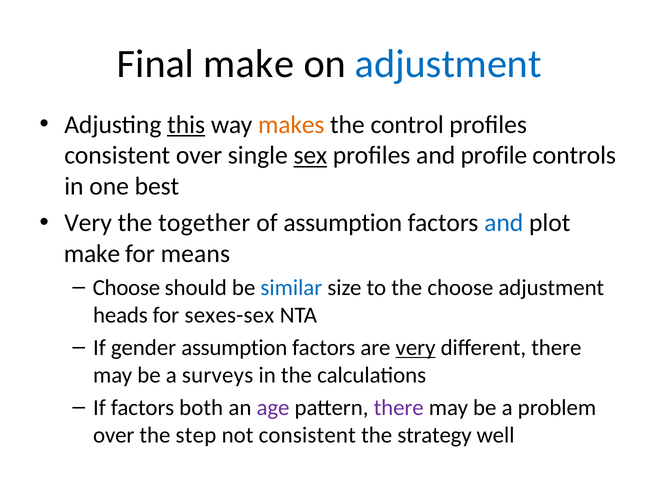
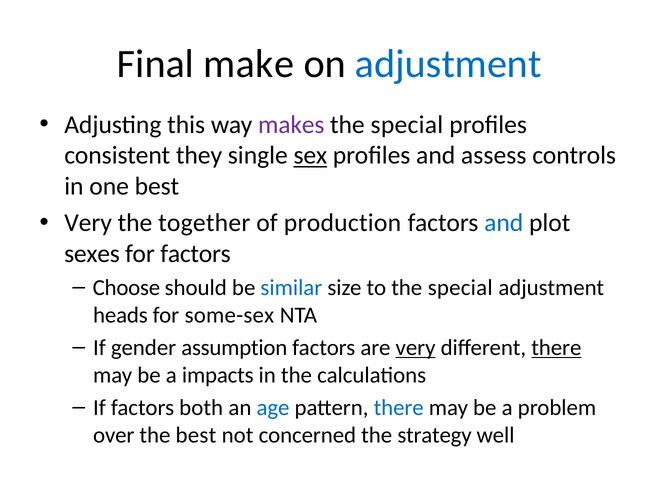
this underline: present -> none (186, 125)
makes colour: orange -> purple (291, 125)
control: control -> special (407, 125)
consistent over: over -> they (199, 156)
profile: profile -> assess (494, 156)
of assumption: assumption -> production (343, 223)
make: make -> sexes (92, 254)
for means: means -> factors (196, 254)
to the choose: choose -> special (460, 288)
sexes-sex: sexes-sex -> some-sex (229, 315)
there underline: none -> present (556, 348)
surveys: surveys -> impacts (218, 375)
age colour: purple -> blue (273, 408)
there colour: purple -> blue (399, 408)
the step: step -> best (196, 435)
not consistent: consistent -> concerned (307, 435)
